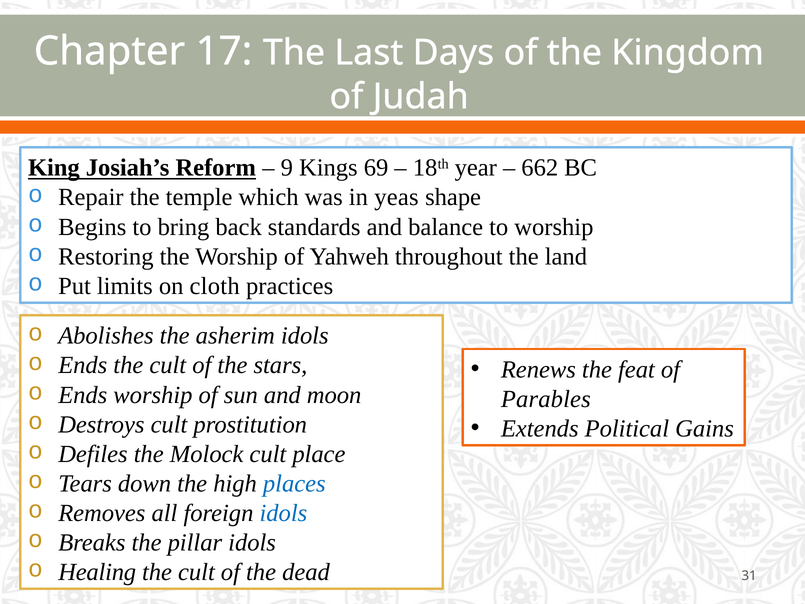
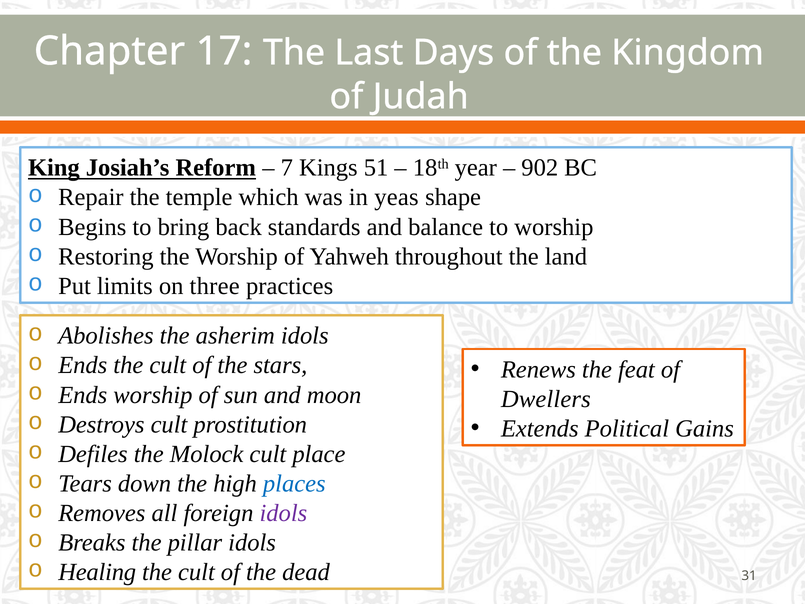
9: 9 -> 7 (287, 168)
69: 69 -> 51 (376, 168)
662: 662 -> 902 (540, 168)
cloth: cloth -> three (215, 286)
Parables: Parables -> Dwellers (546, 399)
idols colour: blue -> purple (283, 513)
